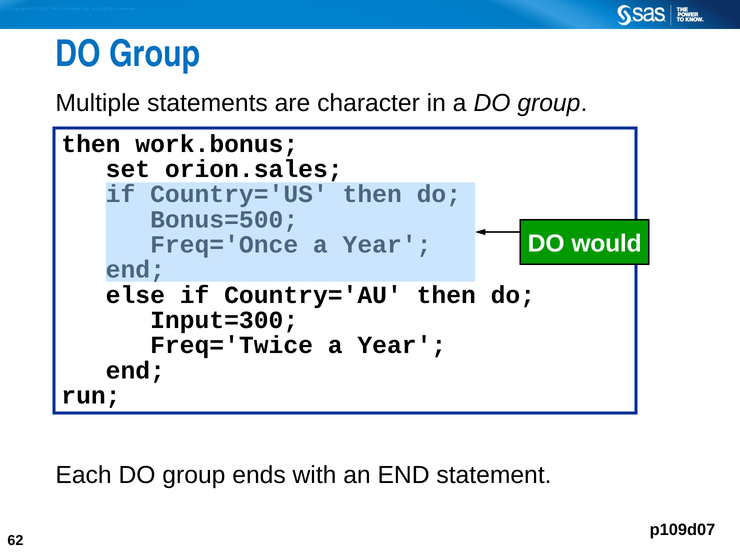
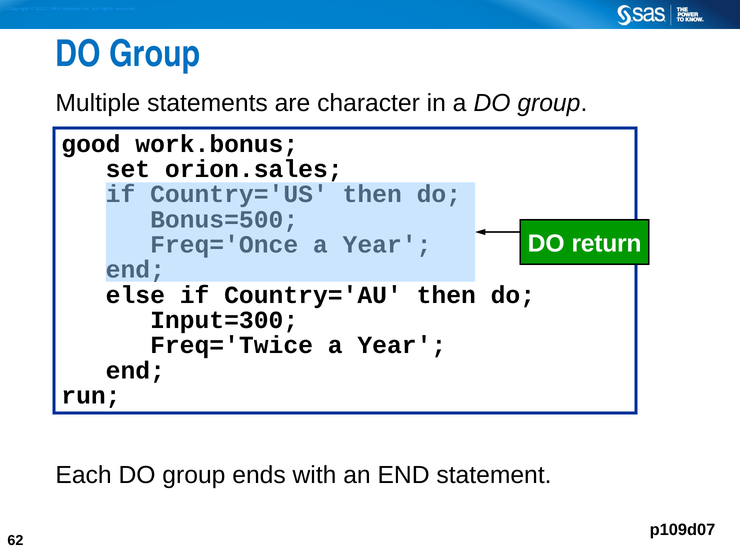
then: then -> good (91, 144)
would: would -> return (607, 244)
